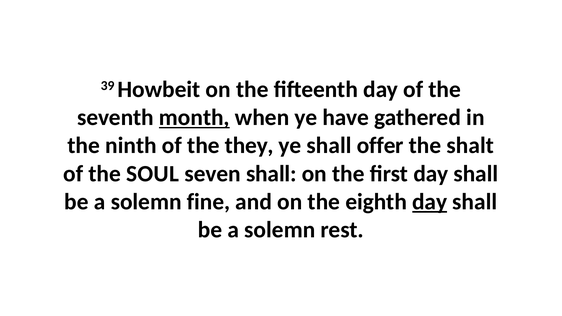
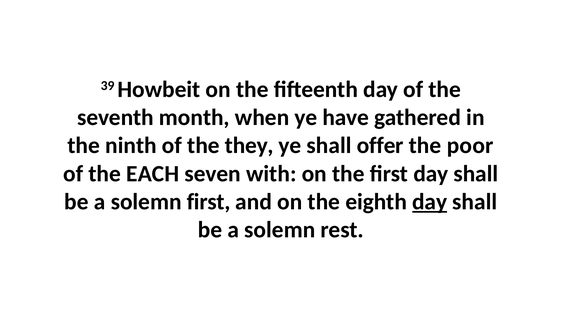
month underline: present -> none (194, 118)
shalt: shalt -> poor (470, 146)
SOUL: SOUL -> EACH (153, 174)
seven shall: shall -> with (271, 174)
solemn fine: fine -> first (209, 202)
